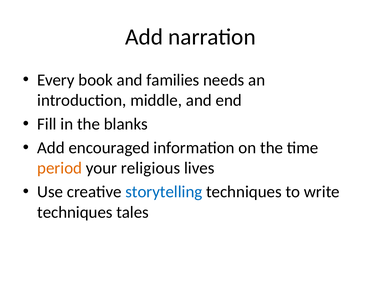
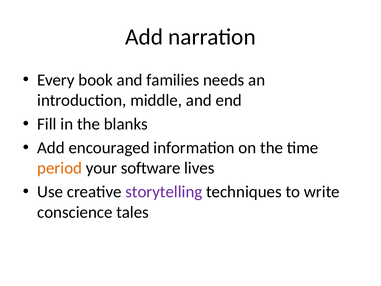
religious: religious -> software (151, 168)
storytelling colour: blue -> purple (164, 192)
techniques: techniques -> conscience (75, 212)
